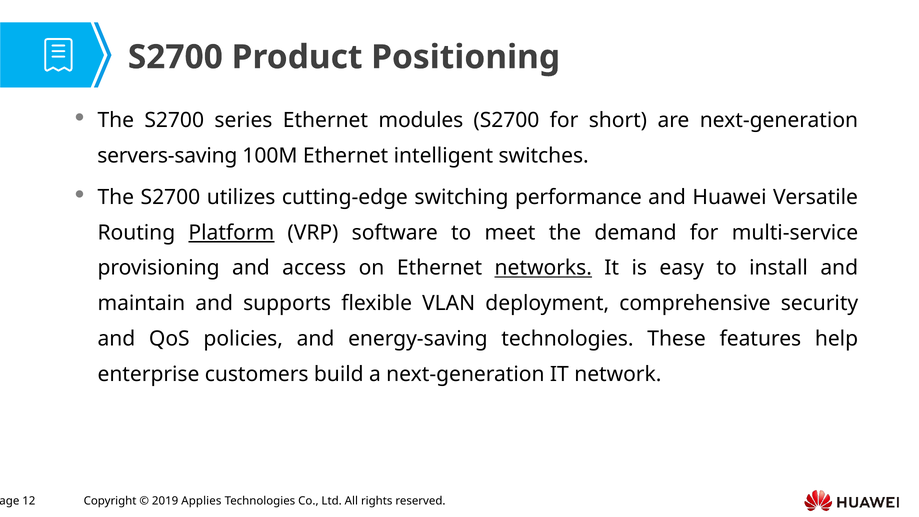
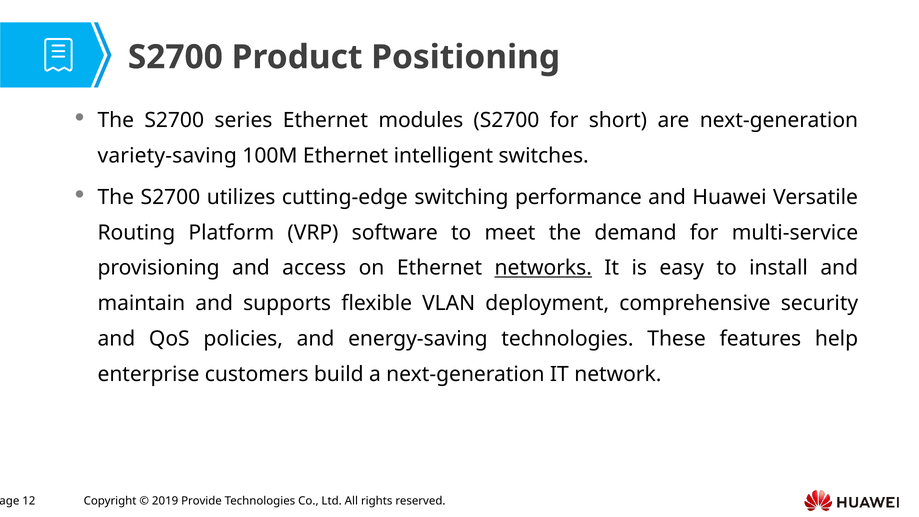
servers-saving: servers-saving -> variety-saving (167, 156)
Platform underline: present -> none (231, 233)
Applies: Applies -> Provide (201, 501)
